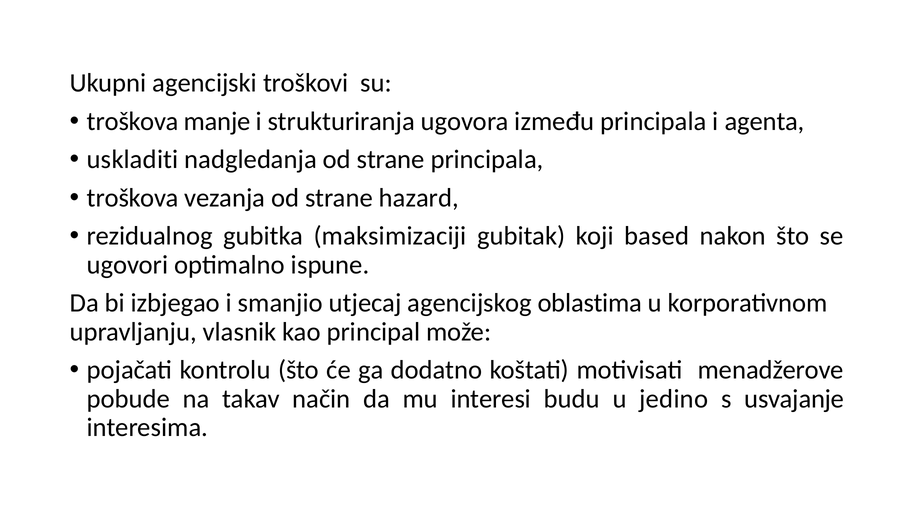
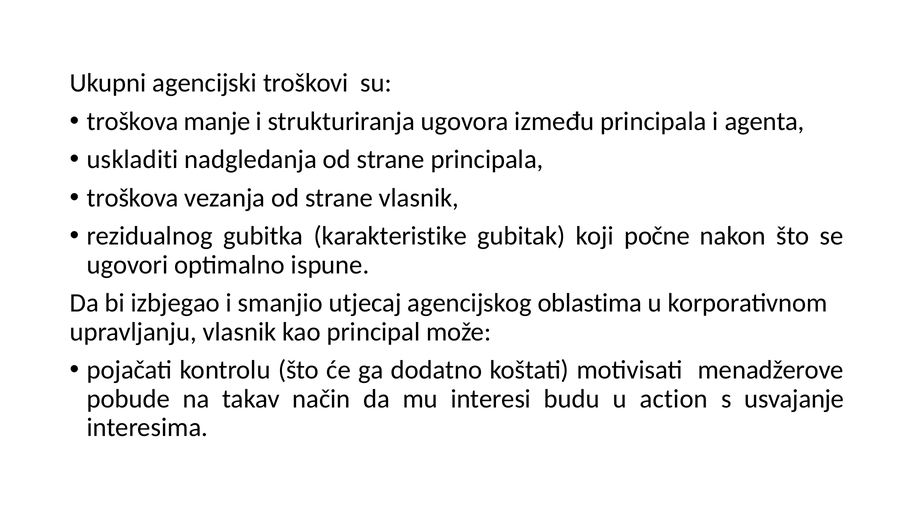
strane hazard: hazard -> vlasnik (419, 198)
maksimizaciji: maksimizaciji -> karakteristike (390, 236)
based: based -> počne (657, 236)
jedino: jedino -> action (674, 399)
